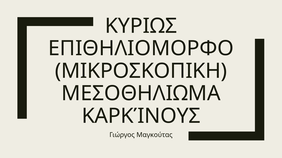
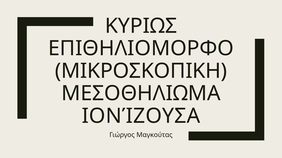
ΚΑΡΚΊΝΟΥΣ: ΚΑΡΚΊΝΟΥΣ -> ΙΟΝΊΖΟΥΣΑ (141, 116)
